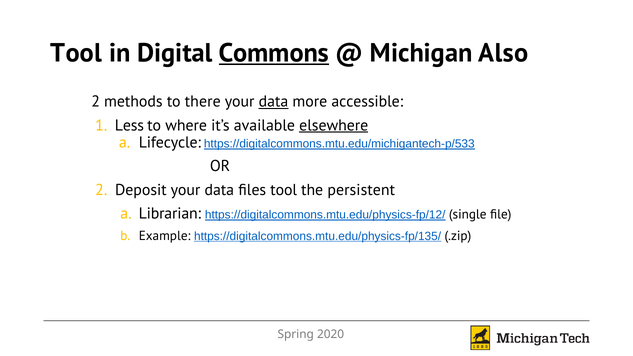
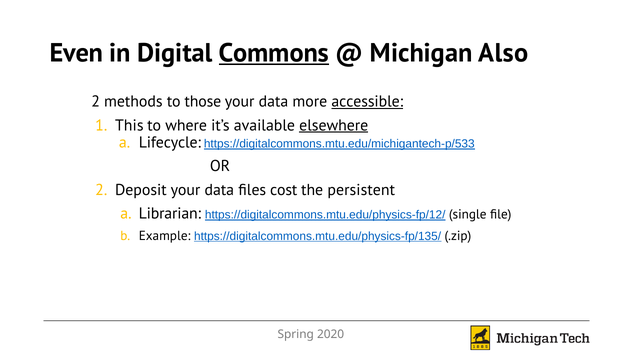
Tool: Tool -> Even (77, 53)
there: there -> those (203, 102)
data underline: present -> none (273, 102)
accessible underline: none -> present (367, 102)
Less: Less -> This (129, 125)
files tool: tool -> cost (284, 190)
